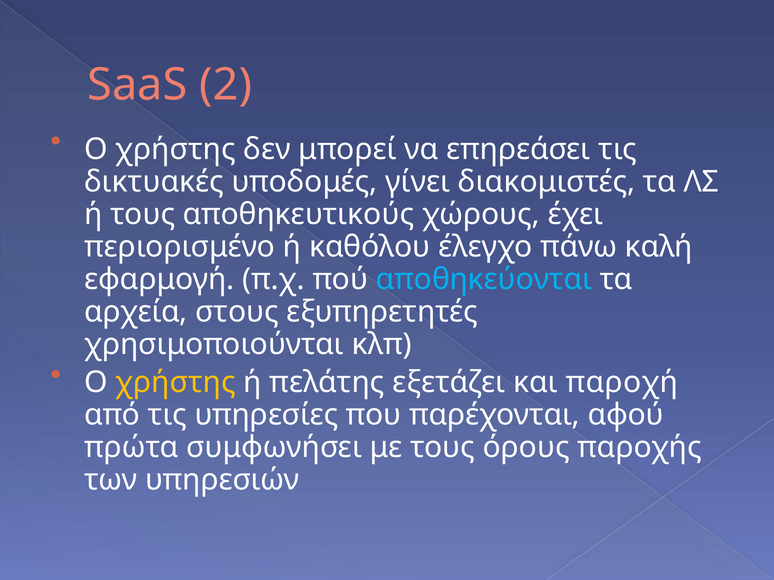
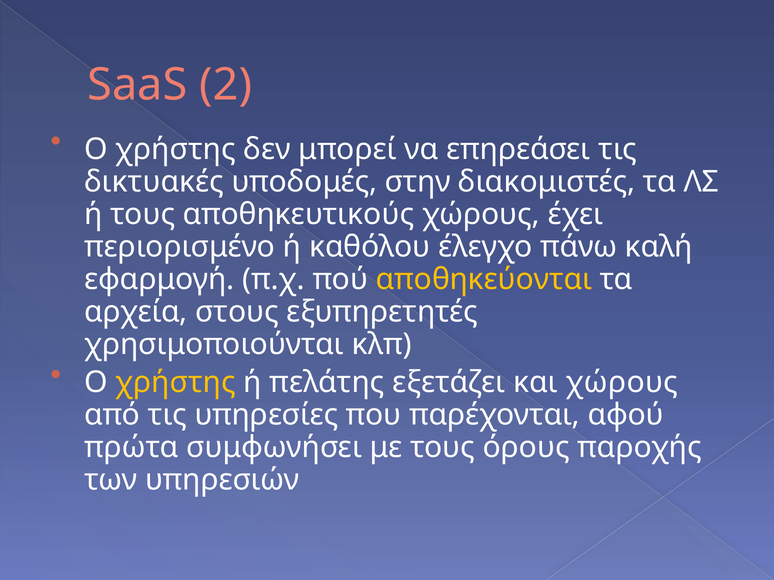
γίνει: γίνει -> στην (418, 182)
αποθηκεύονται colour: light blue -> yellow (484, 279)
και παροχή: παροχή -> χώρους (622, 383)
